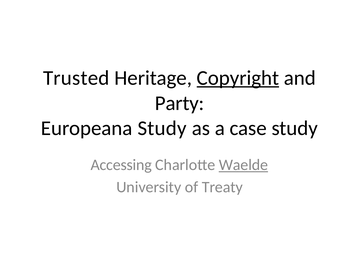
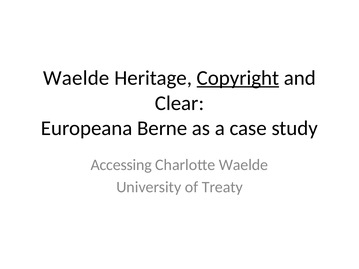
Trusted: Trusted -> Waelde (76, 78)
Party: Party -> Clear (180, 103)
Europeana Study: Study -> Berne (162, 128)
Waelde underline: present -> none (243, 165)
